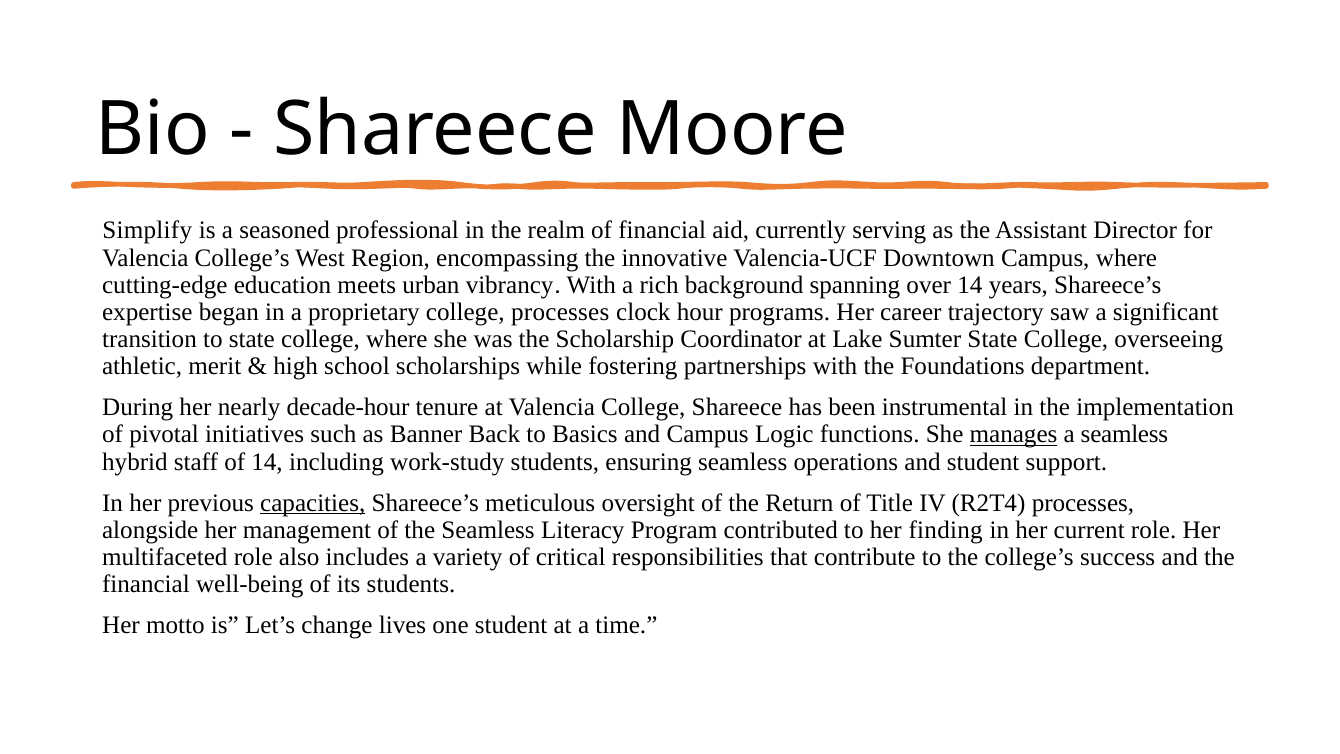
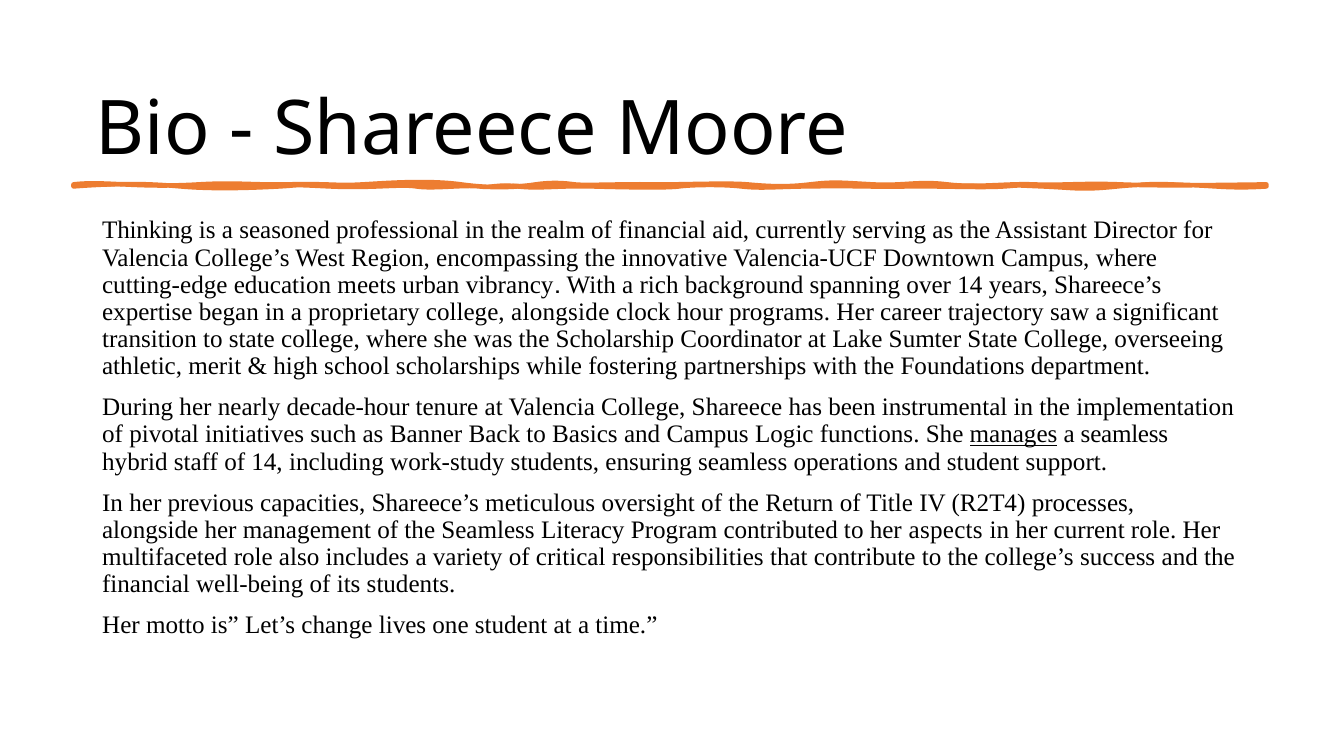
Simplify: Simplify -> Thinking (147, 230)
college processes: processes -> alongside (560, 312)
capacities underline: present -> none (313, 503)
finding: finding -> aspects (946, 530)
